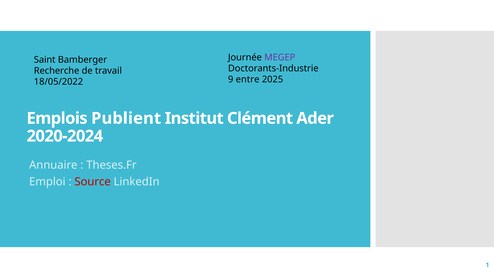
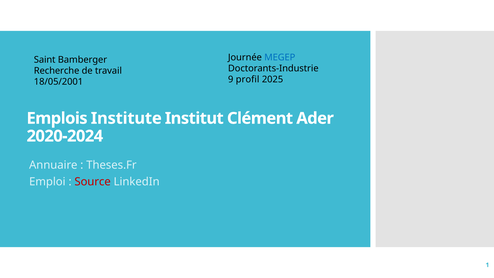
MEGEP colour: purple -> blue (280, 57)
entre: entre -> profil (248, 80)
18/05/2022: 18/05/2022 -> 18/05/2001 (58, 82)
Publient: Publient -> Institute (126, 118)
